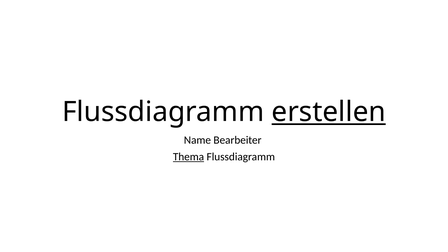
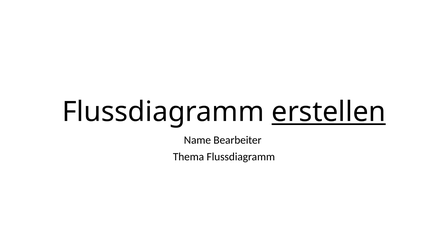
Thema underline: present -> none (189, 157)
